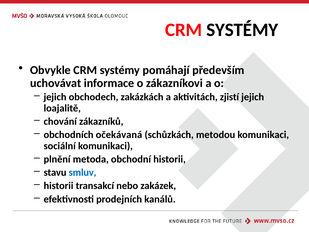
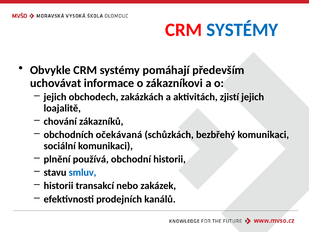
SYSTÉMY colour: black -> blue (242, 30)
metodou: metodou -> bezbřehý (216, 135)
metoda: metoda -> používá (91, 159)
